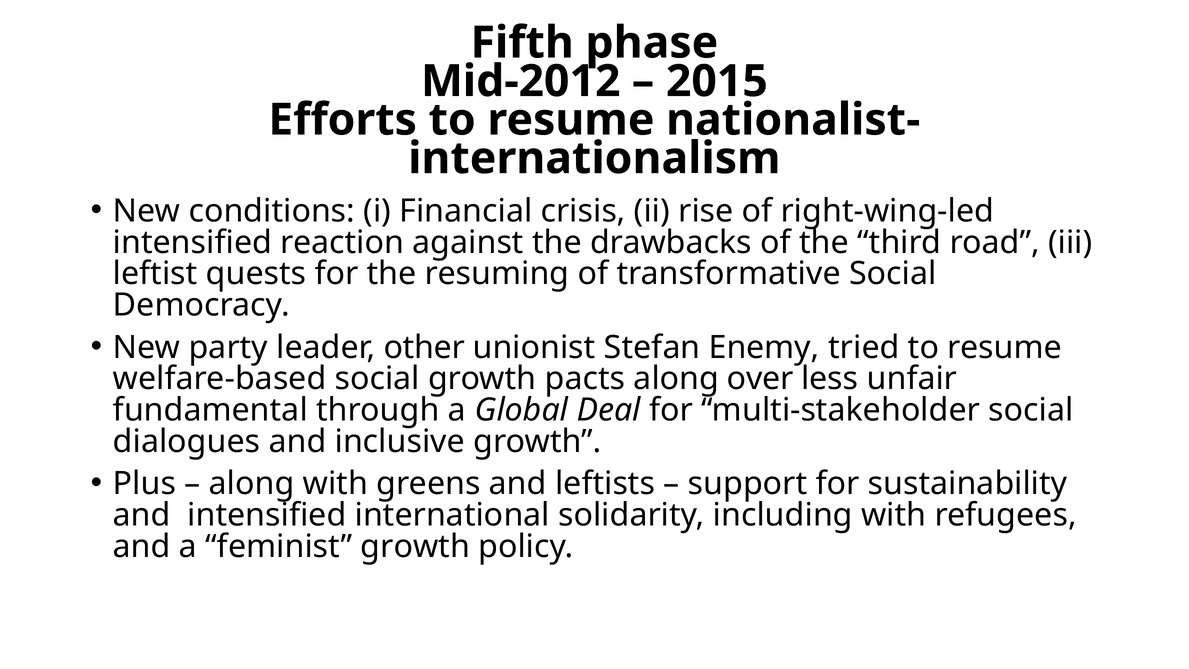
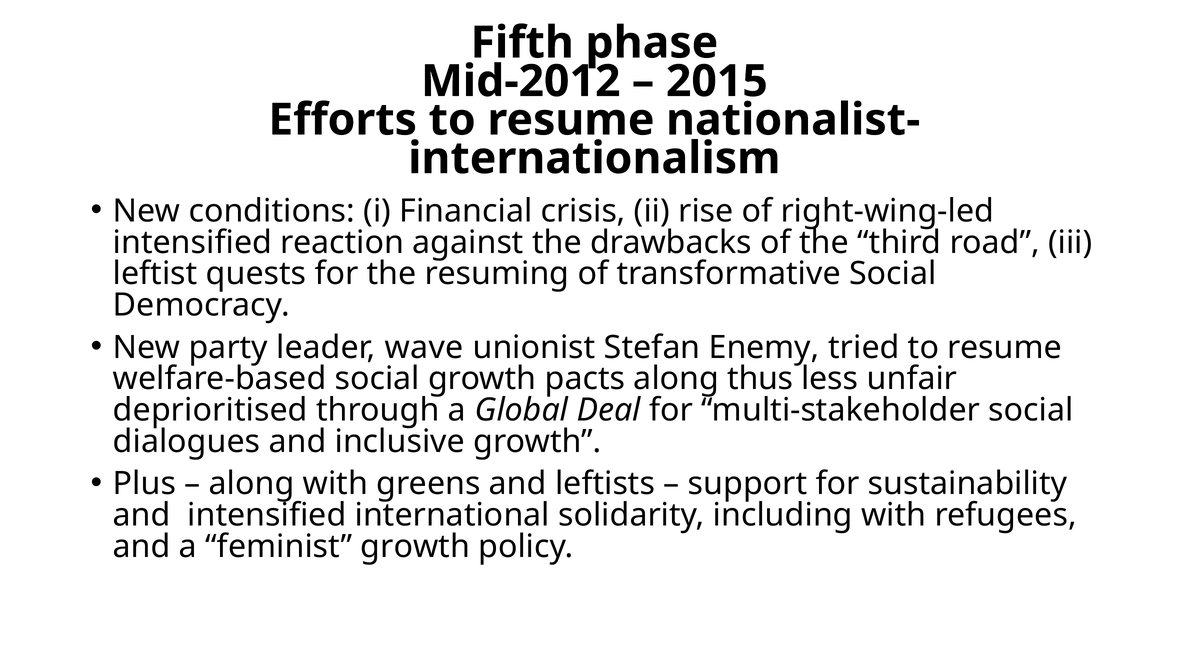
other: other -> wave (424, 347)
over: over -> thus (760, 379)
fundamental: fundamental -> deprioritised (210, 410)
